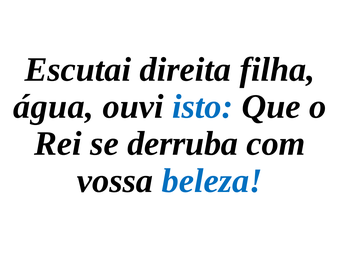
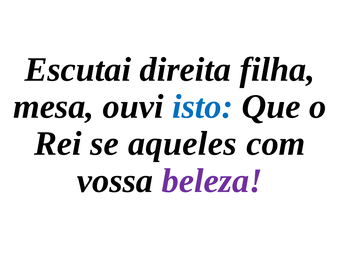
água: água -> mesa (54, 107)
derruba: derruba -> aqueles (182, 144)
beleza colour: blue -> purple (212, 181)
